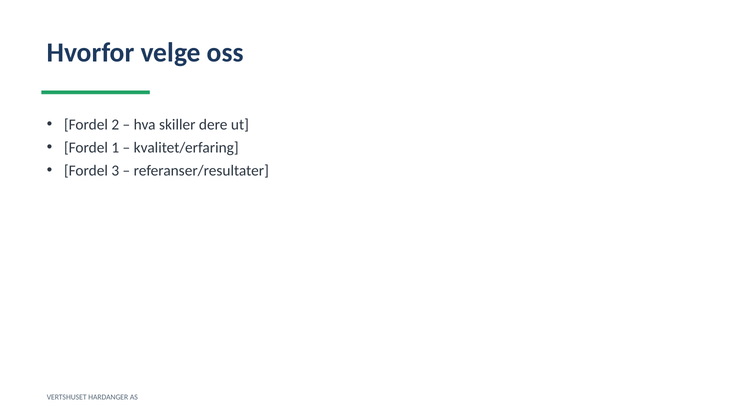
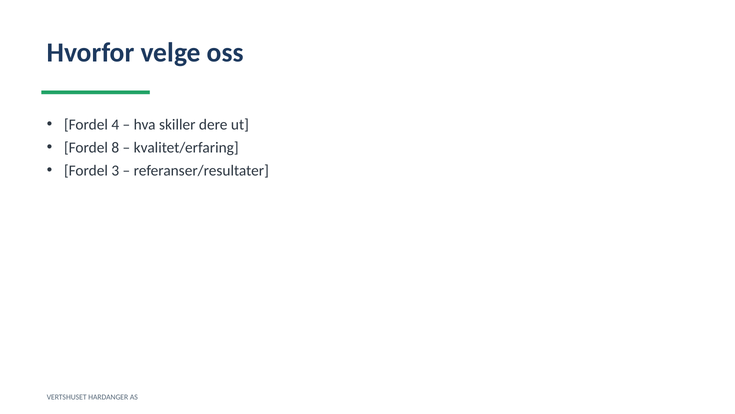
2: 2 -> 4 (115, 124)
1: 1 -> 8 (115, 147)
